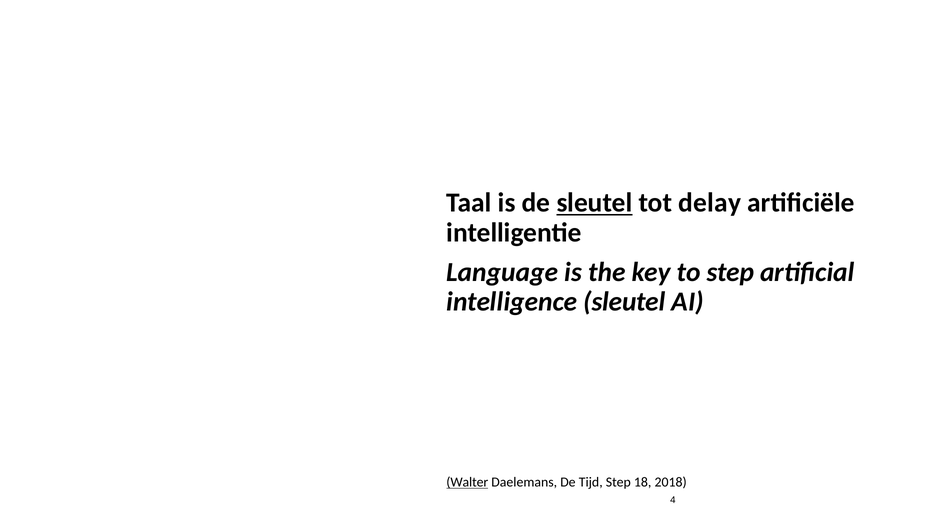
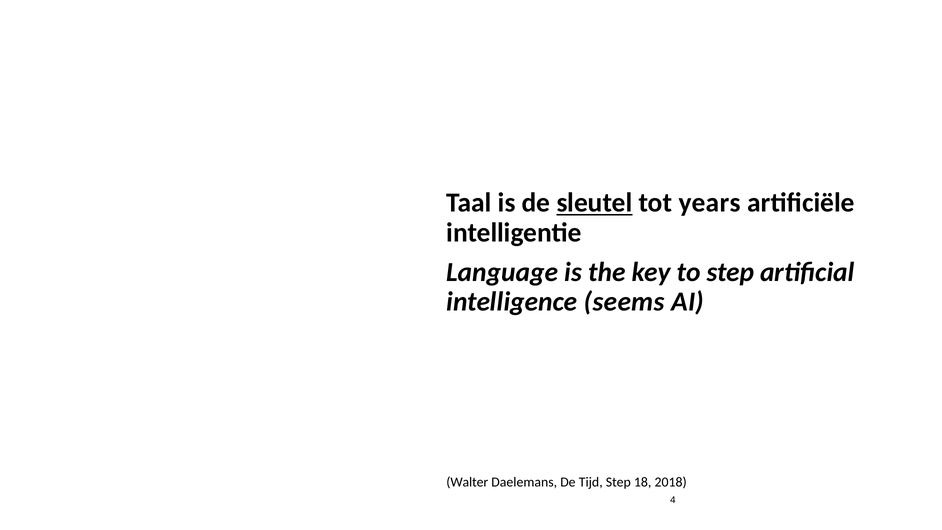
delay: delay -> years (710, 203)
intelligence sleutel: sleutel -> seems (624, 302)
Walter underline: present -> none (467, 482)
